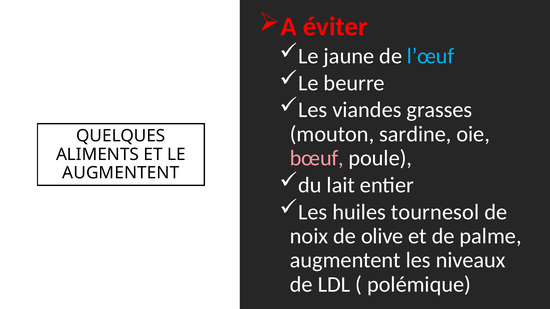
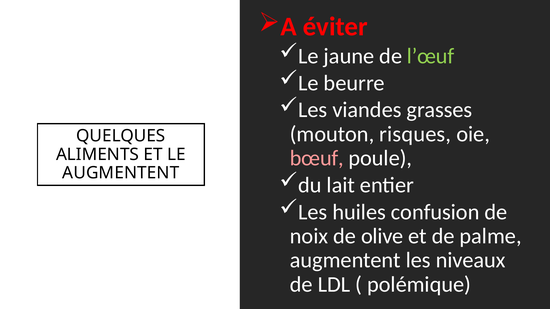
l’œuf colour: light blue -> light green (431, 56)
sardine: sardine -> risques (415, 134)
tournesol: tournesol -> confusion (435, 212)
